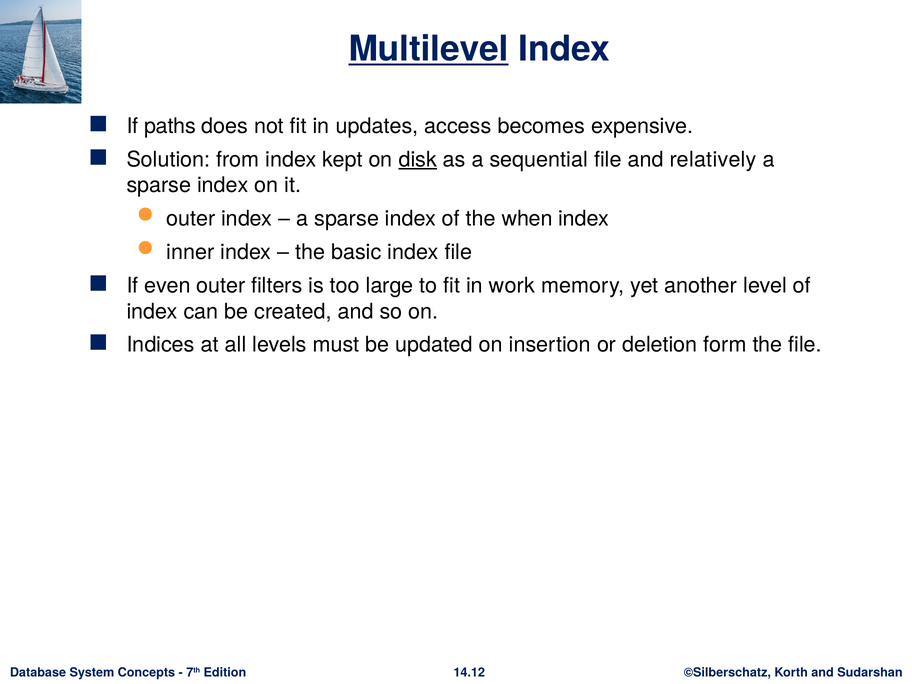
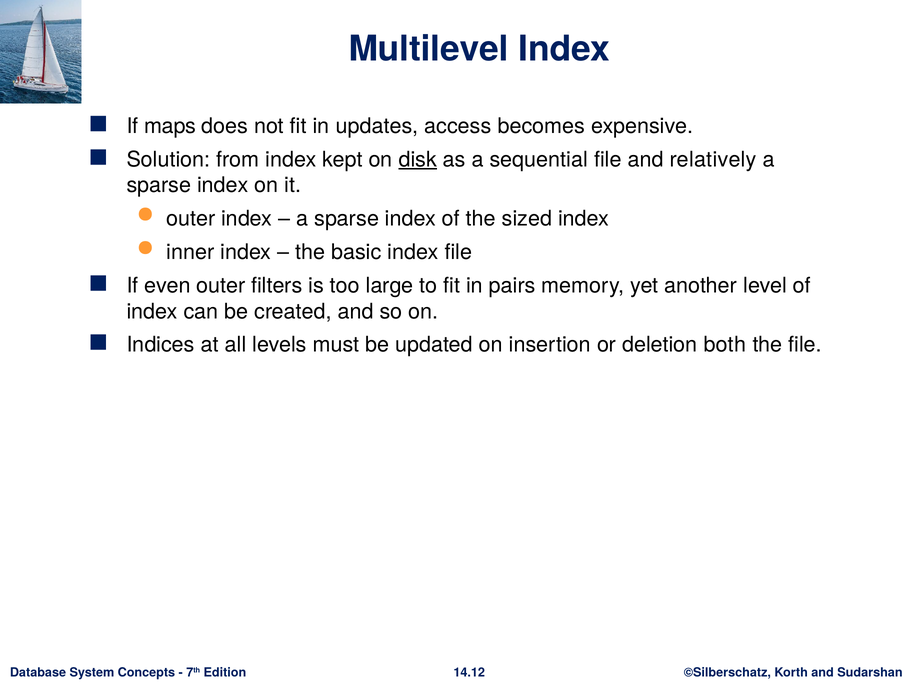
Multilevel underline: present -> none (429, 49)
paths: paths -> maps (170, 126)
when: when -> sized (527, 219)
work: work -> pairs (512, 286)
form: form -> both (725, 345)
